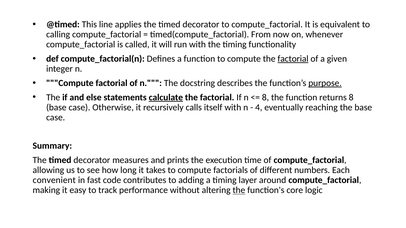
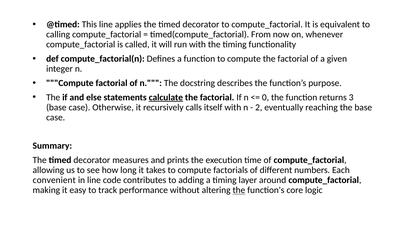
factorial underline: present -> none (293, 59)
purpose underline: present -> none (325, 83)
8: 8 -> 0 (265, 97)
returns 8: 8 -> 3 (351, 97)
4: 4 -> 2 (259, 107)
in fast: fast -> line (94, 180)
